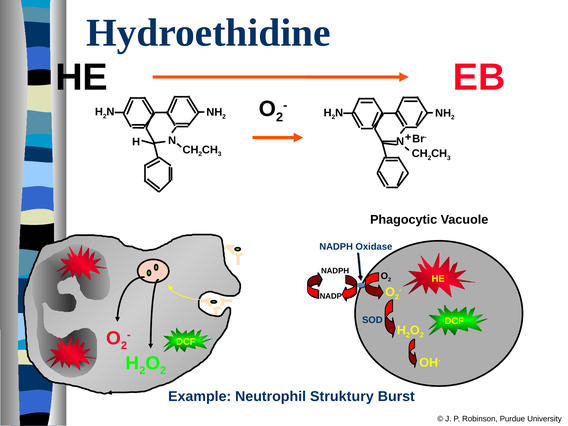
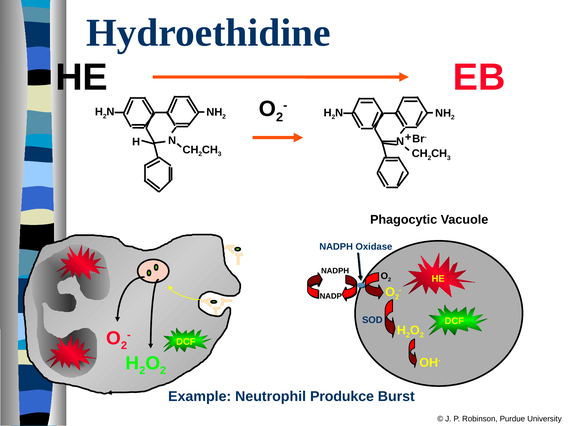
Struktury: Struktury -> Produkce (342, 397)
